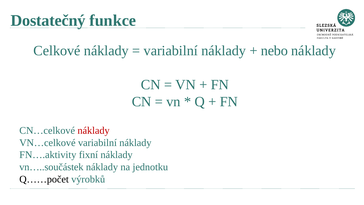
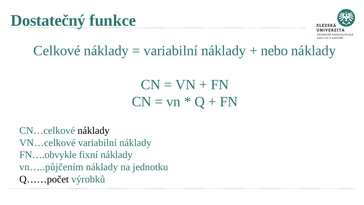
náklady colour: red -> black (94, 130)
FN….aktivity: FN….aktivity -> FN….obvykle (48, 155)
vn…..součástek: vn…..součástek -> vn…..půjčením (51, 167)
